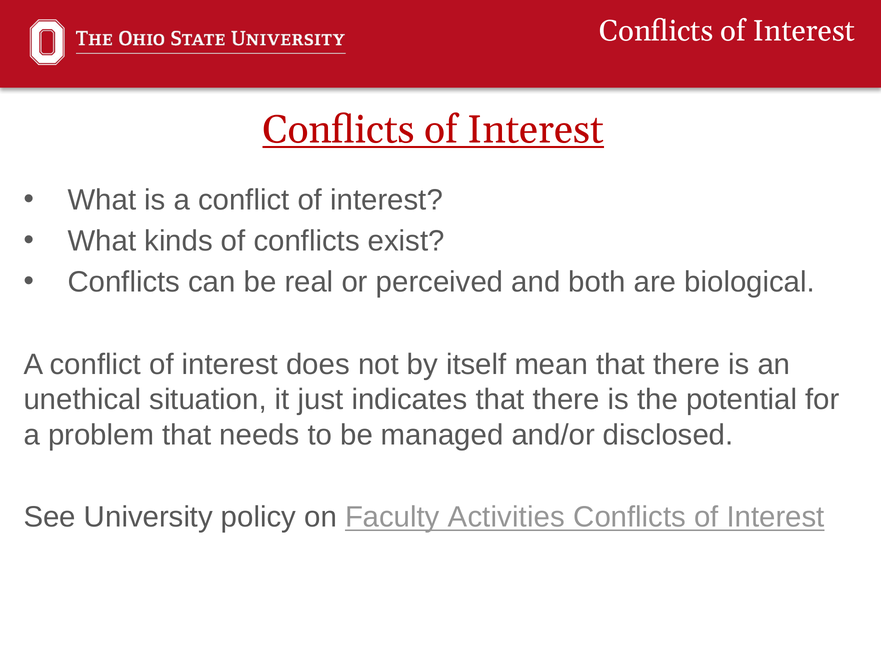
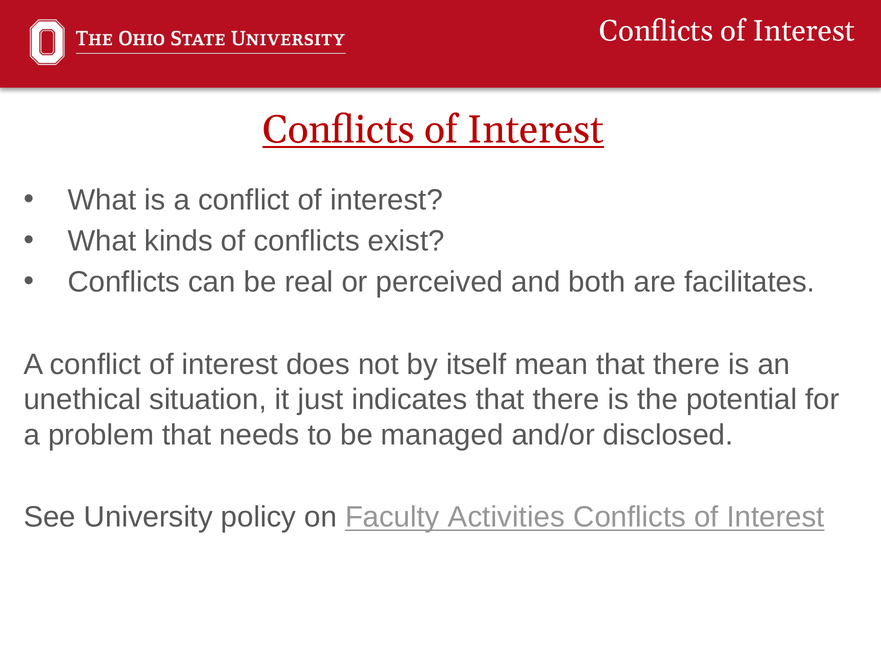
biological: biological -> facilitates (750, 282)
